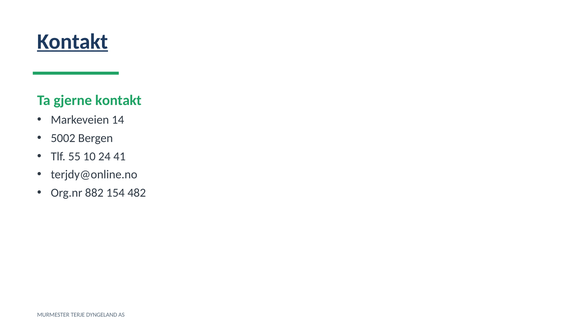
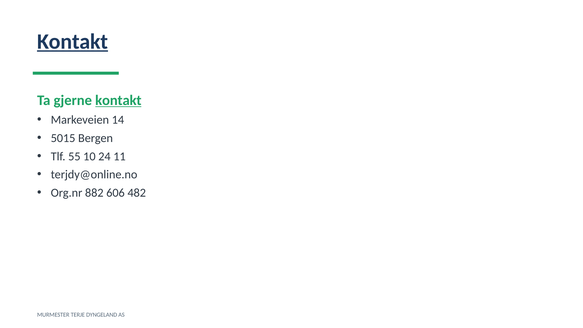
kontakt underline: none -> present (118, 100)
5002: 5002 -> 5015 (63, 138)
41: 41 -> 11 (120, 156)
154: 154 -> 606 (115, 193)
